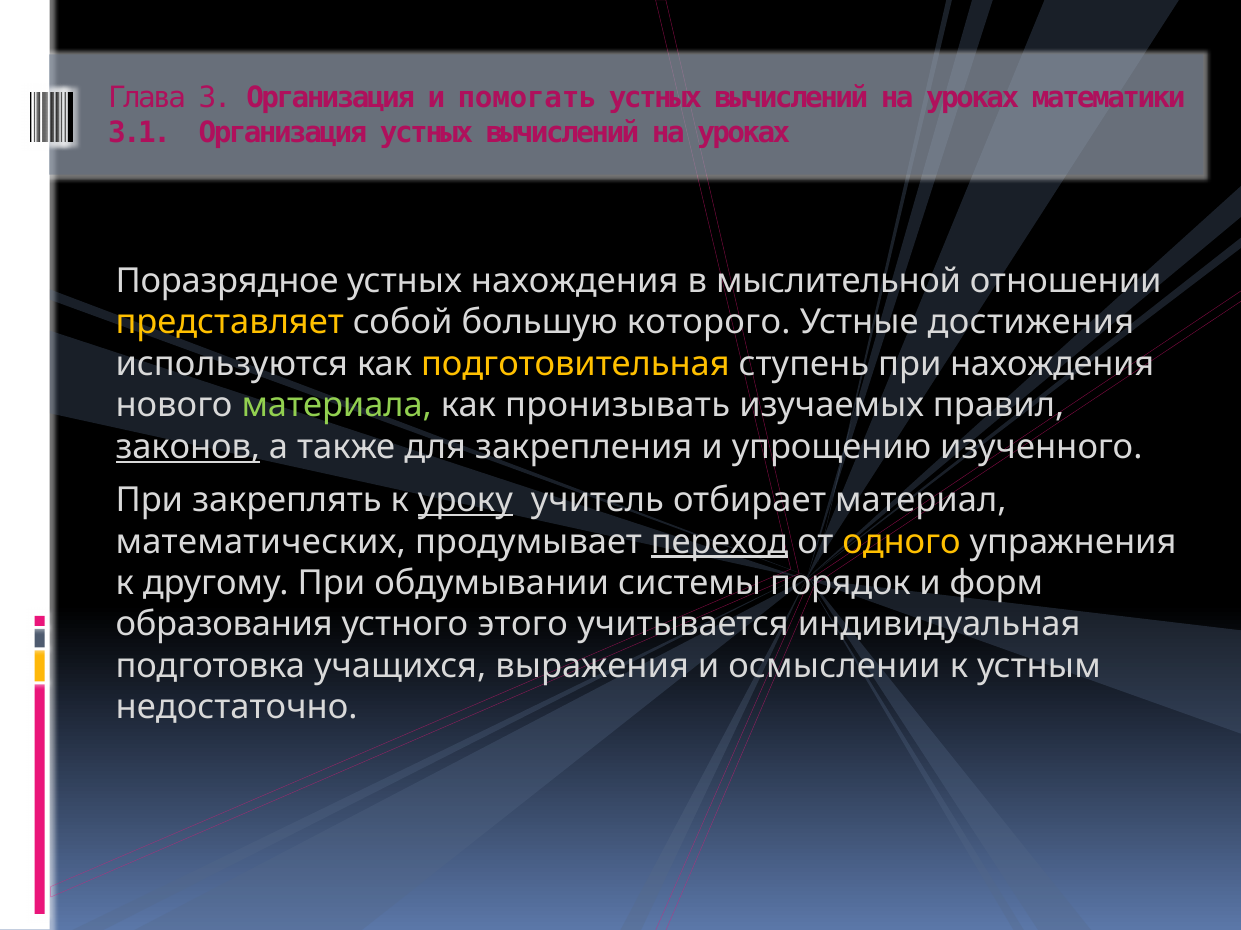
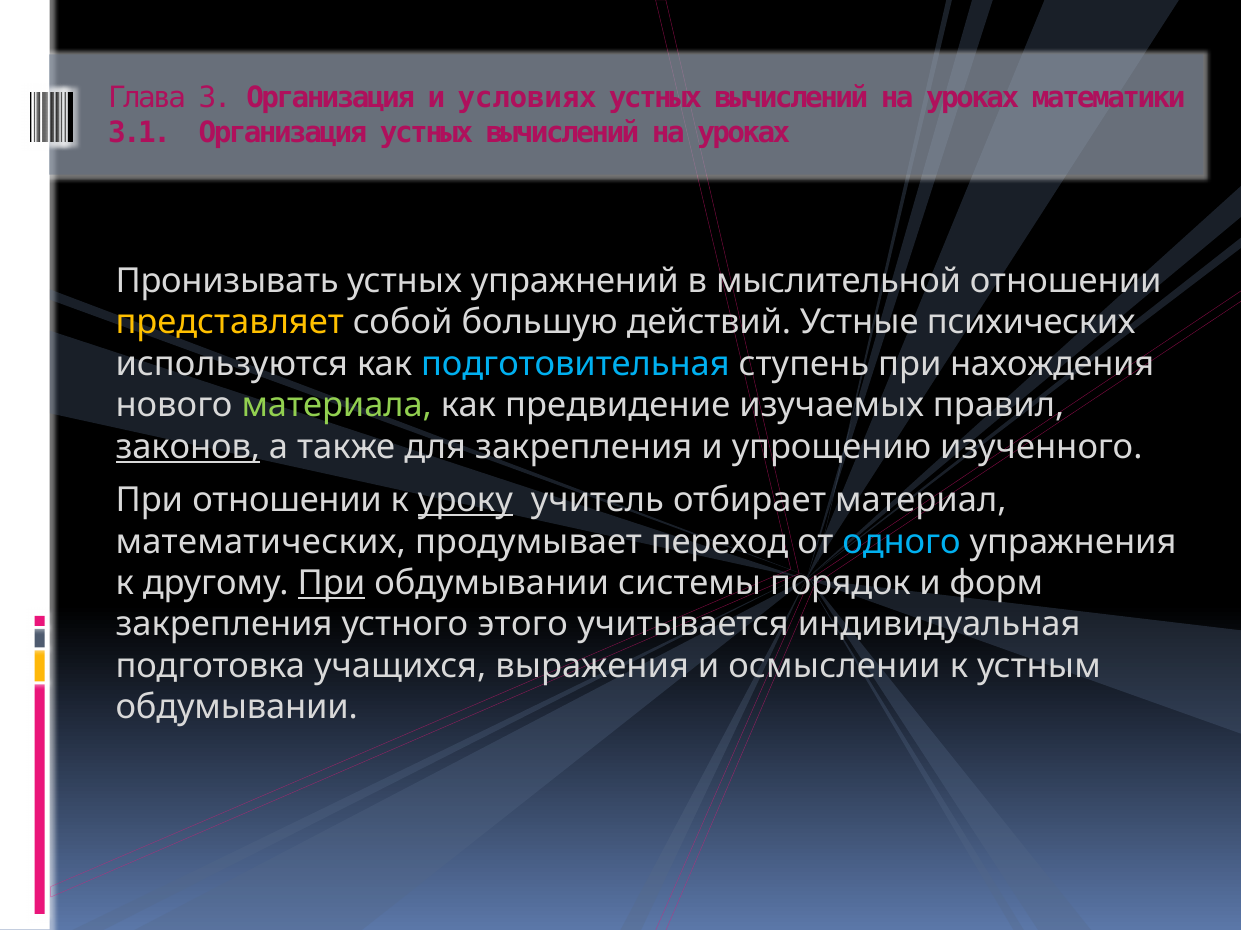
помогать: помогать -> условиях (527, 98)
Поразрядное: Поразрядное -> Пронизывать (227, 281)
устных нахождения: нахождения -> упражнений (575, 281)
которого: которого -> действий (709, 323)
достижения: достижения -> психических (1031, 323)
подготовительная colour: yellow -> light blue (575, 364)
пронизывать: пронизывать -> предвидение (618, 406)
При закреплять: закреплять -> отношении (287, 501)
переход underline: present -> none (720, 542)
одного colour: yellow -> light blue (901, 542)
При underline: none -> present (331, 584)
образования: образования -> закрепления (224, 625)
недостаточно: недостаточно -> обдумывании (237, 708)
